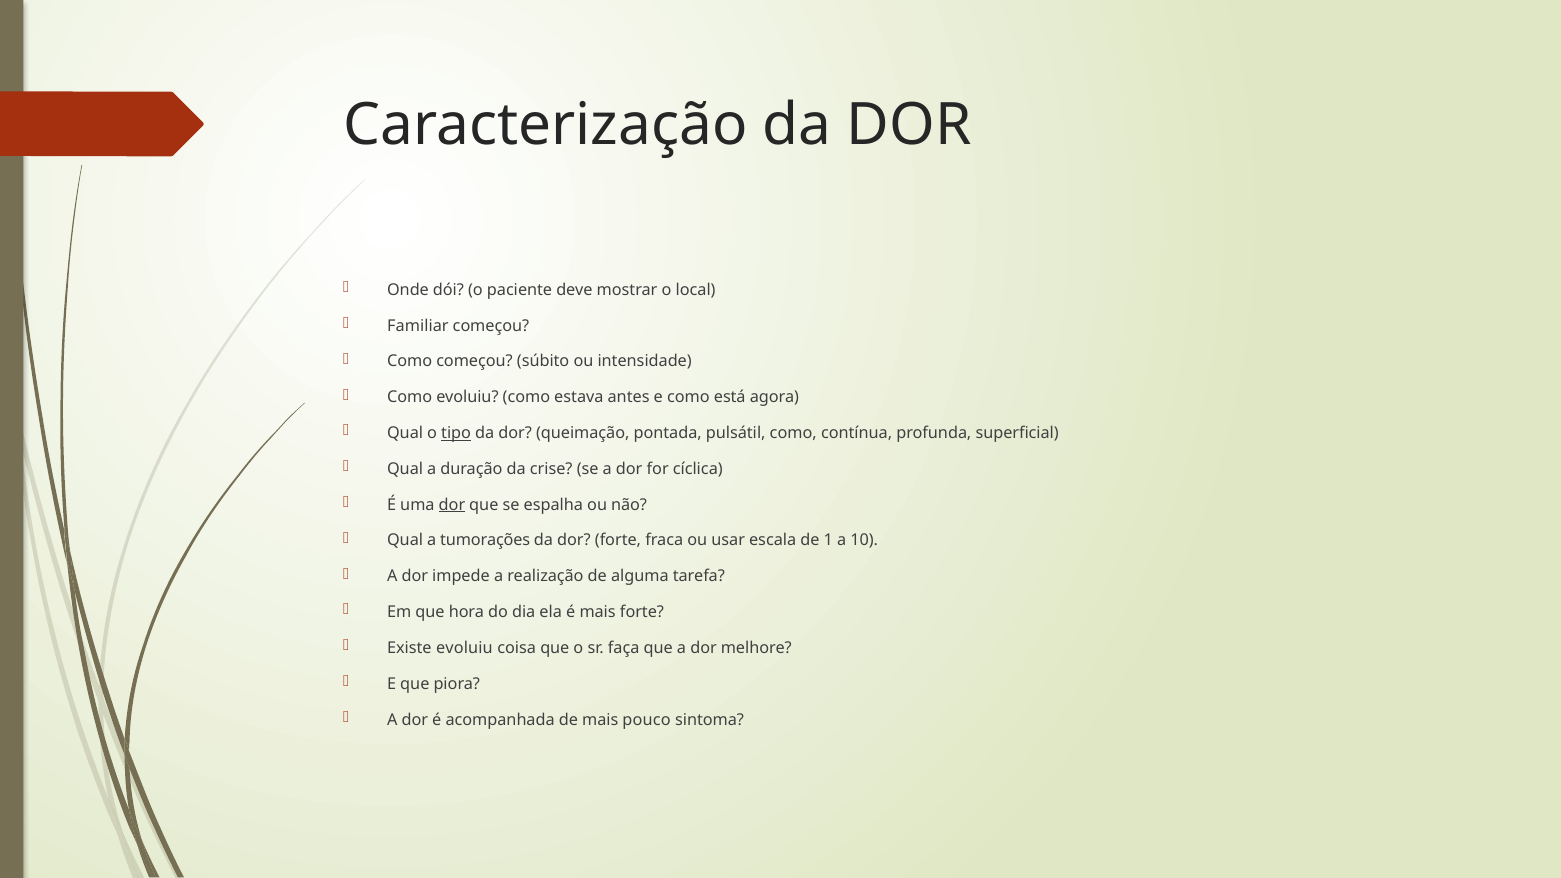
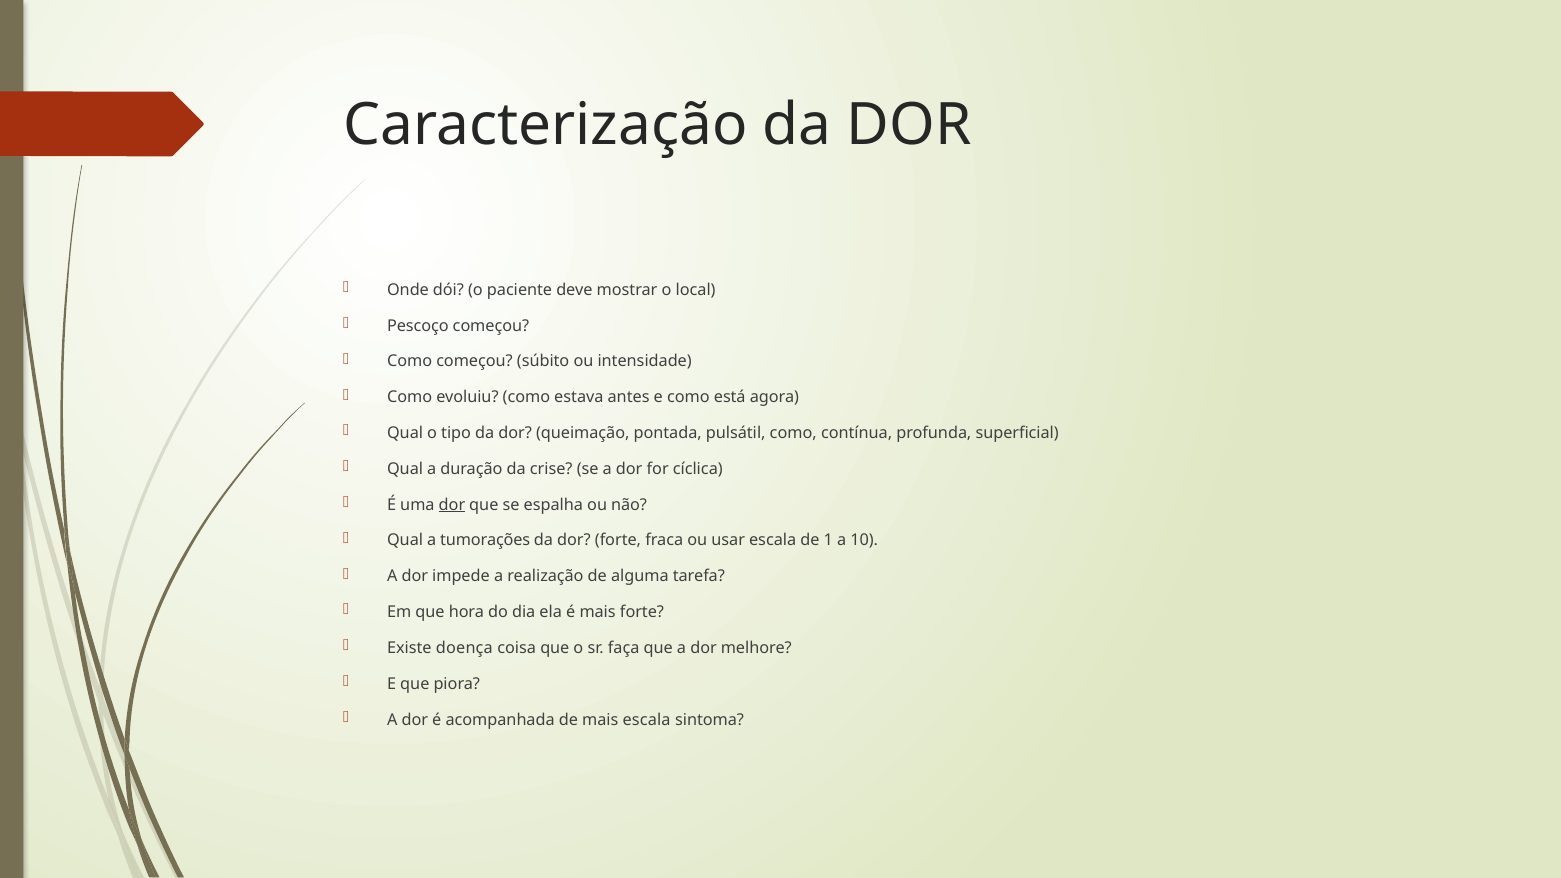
Familiar: Familiar -> Pescoço (418, 326)
tipo underline: present -> none (456, 433)
Existe evoluiu: evoluiu -> doença (464, 648)
mais pouco: pouco -> escala (647, 720)
